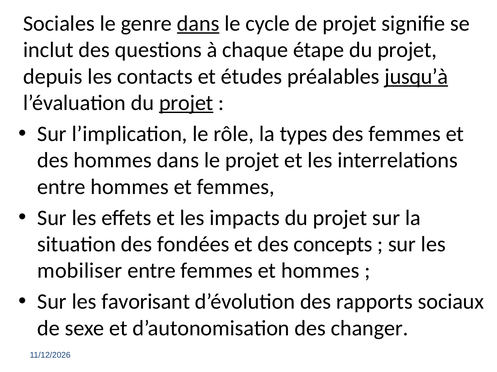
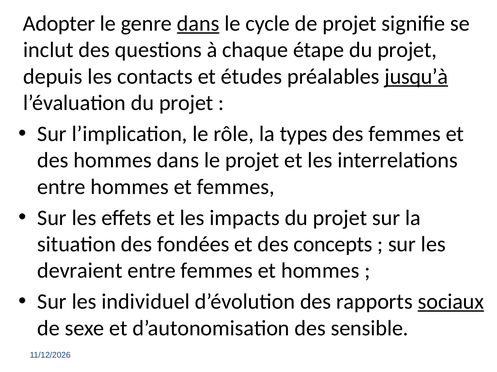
Sociales: Sociales -> Adopter (59, 24)
projet underline: present -> none (186, 103)
mobiliser: mobiliser -> devraient (80, 271)
favorisant: favorisant -> individuel (146, 302)
sociaux underline: none -> present (451, 302)
changer: changer -> sensible (370, 329)
